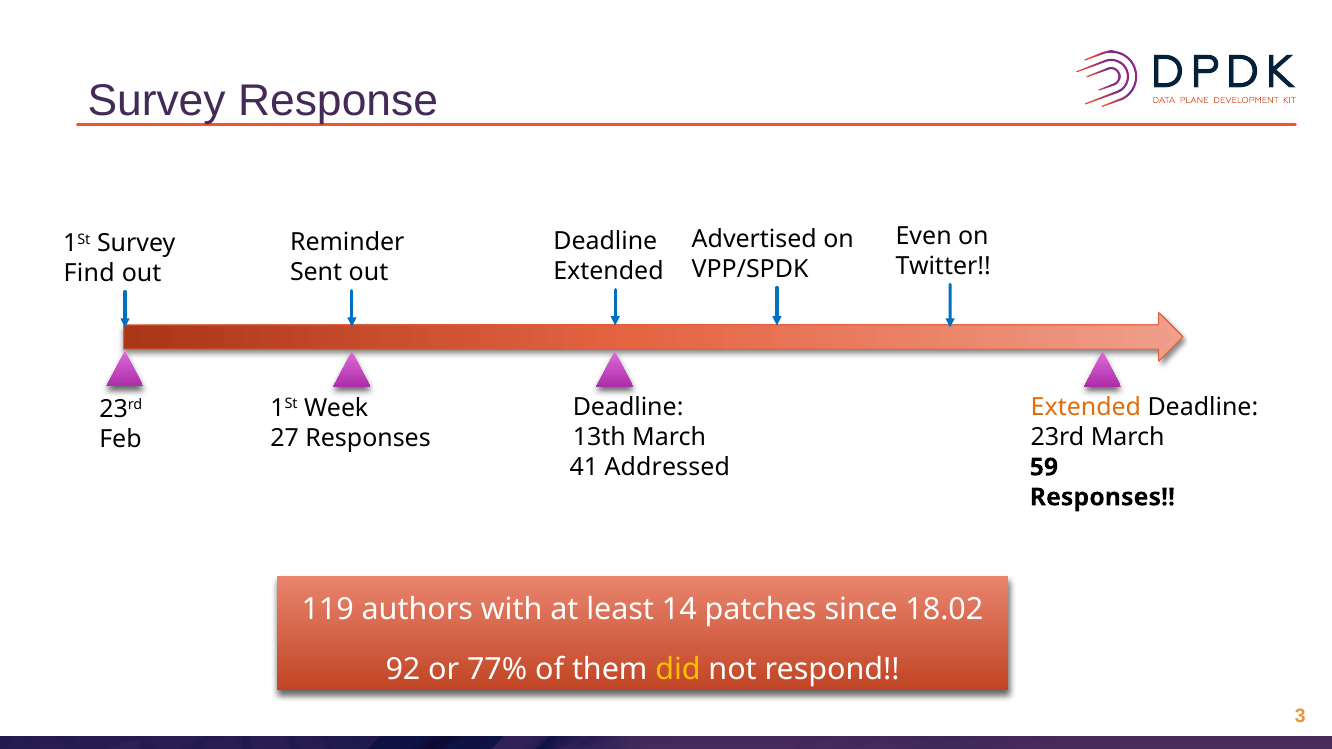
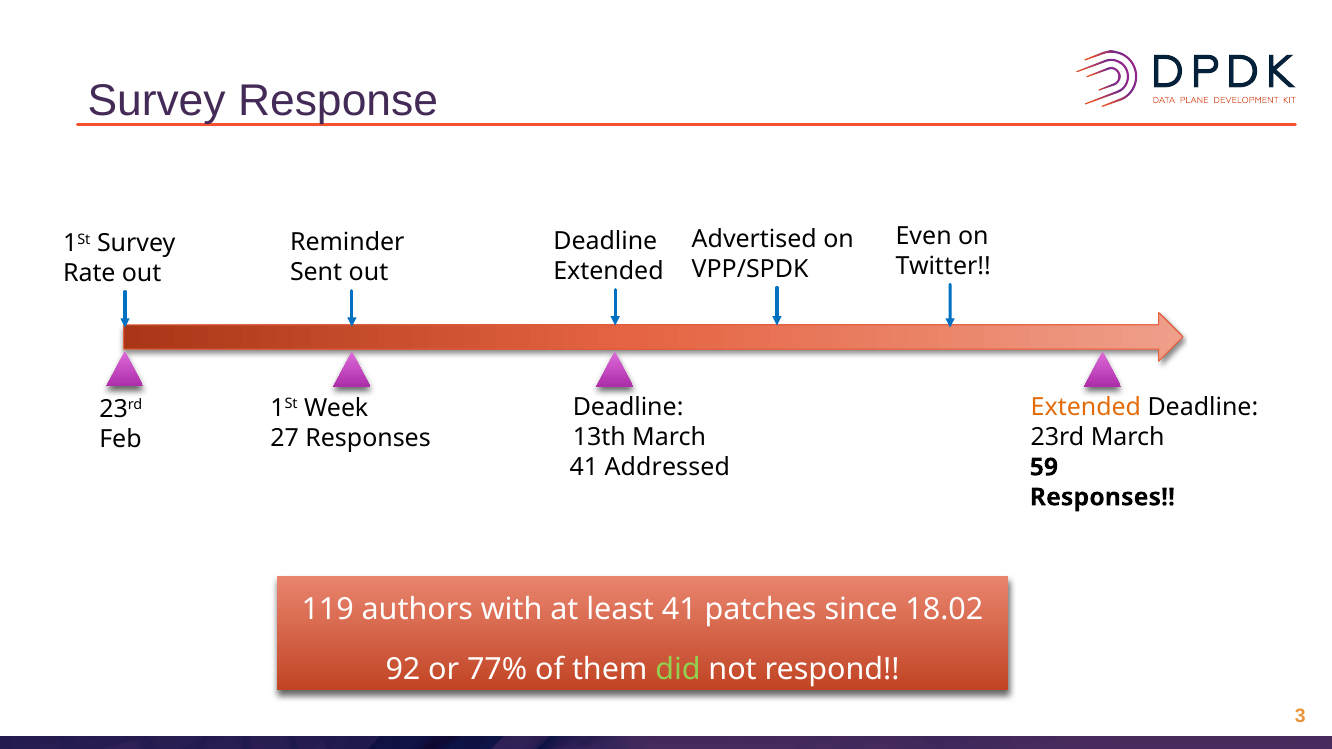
Find: Find -> Rate (89, 274)
least 14: 14 -> 41 (679, 609)
did colour: yellow -> light green (678, 670)
